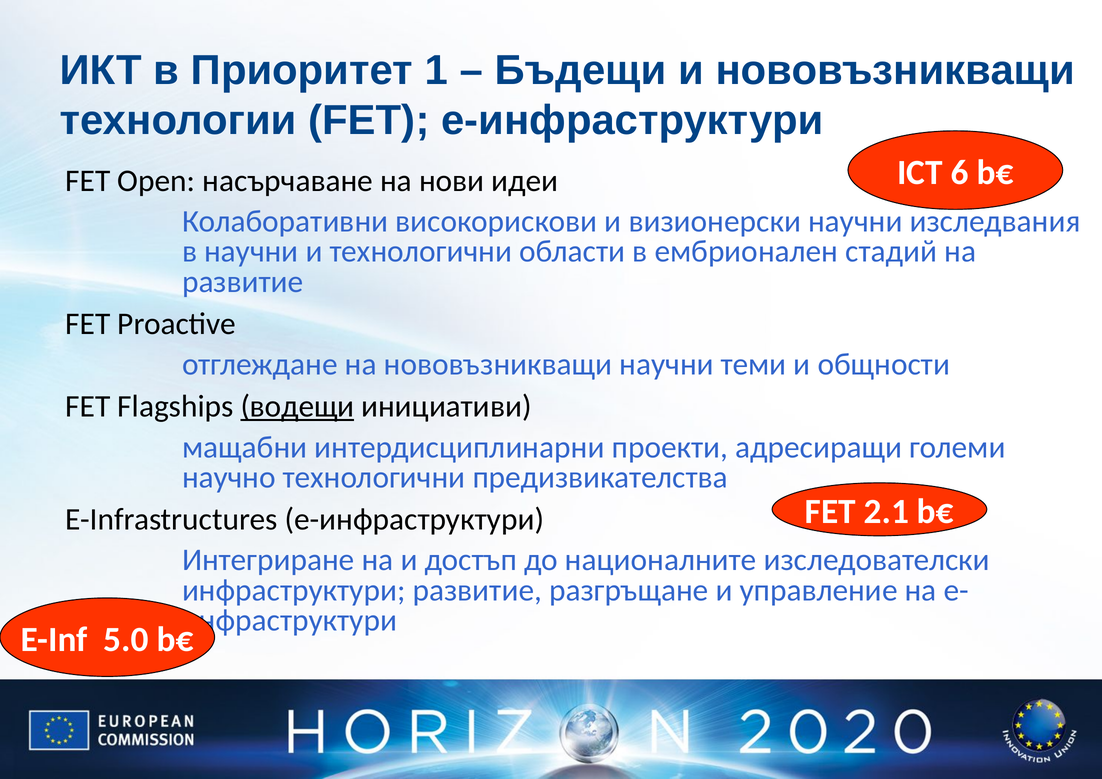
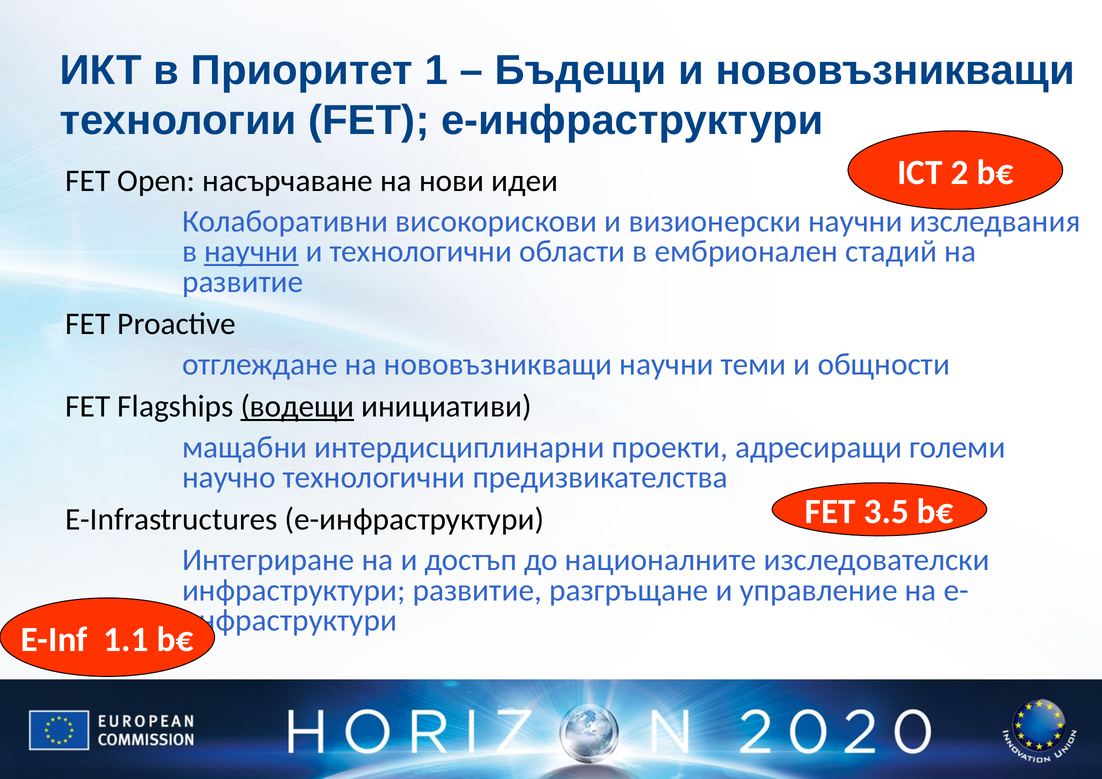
6: 6 -> 2 (960, 173)
научни underline: none -> present (251, 252)
2.1: 2.1 -> 3.5 (886, 512)
5.0: 5.0 -> 1.1 (126, 640)
